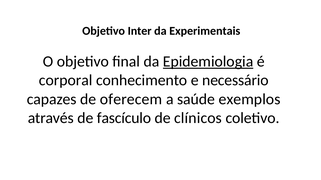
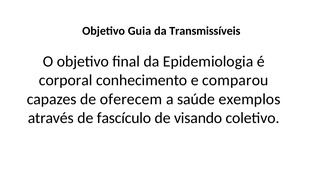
Inter: Inter -> Guia (139, 31)
Experimentais: Experimentais -> Transmissíveis (205, 31)
Epidemiologia underline: present -> none (208, 62)
necessário: necessário -> comparou (235, 81)
clínicos: clínicos -> visando (198, 118)
